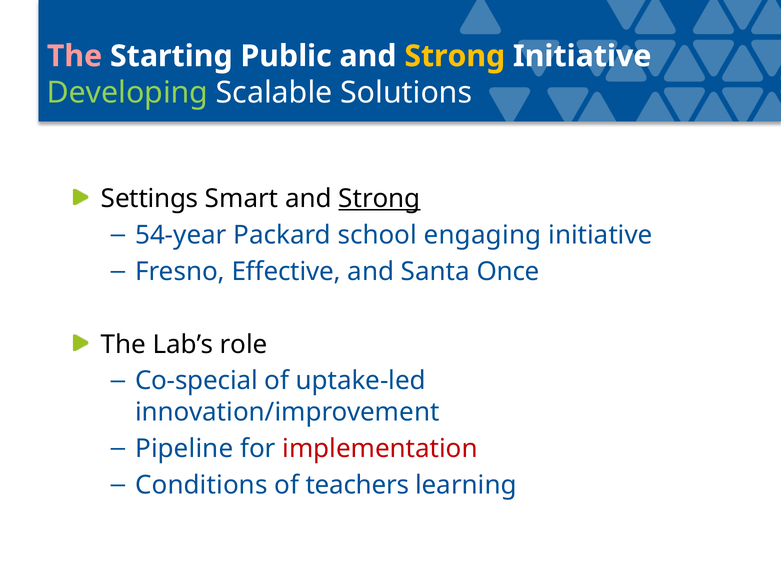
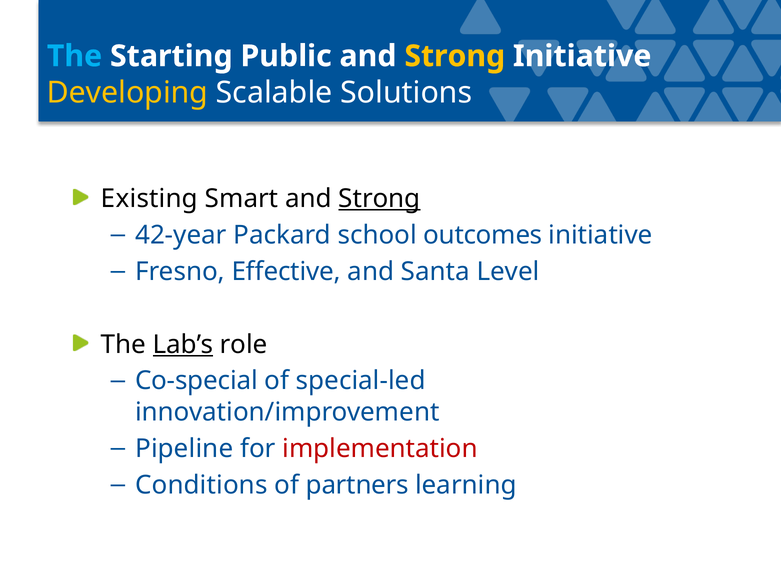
The colour: pink -> light blue (75, 56)
Developing colour: light green -> yellow (127, 93)
Settings: Settings -> Existing (149, 199)
54-year: 54-year -> 42-year (181, 235)
engaging: engaging -> outcomes (483, 235)
Once: Once -> Level (508, 271)
Lab’s underline: none -> present (183, 344)
uptake-led: uptake-led -> special-led (361, 381)
teachers: teachers -> partners (357, 485)
